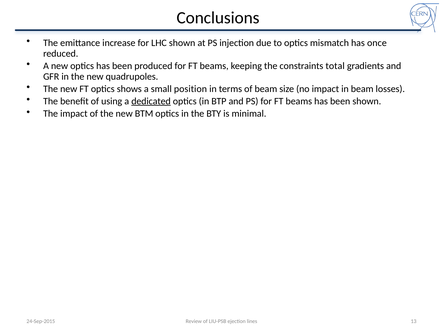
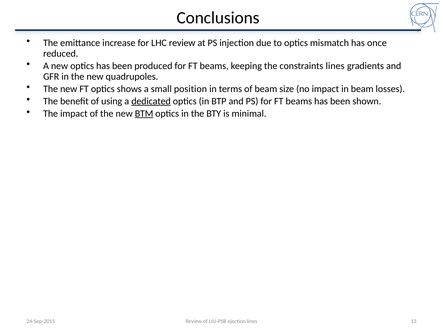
LHC shown: shown -> review (182, 43)
constraints total: total -> lines (335, 66)
BTM underline: none -> present (144, 114)
